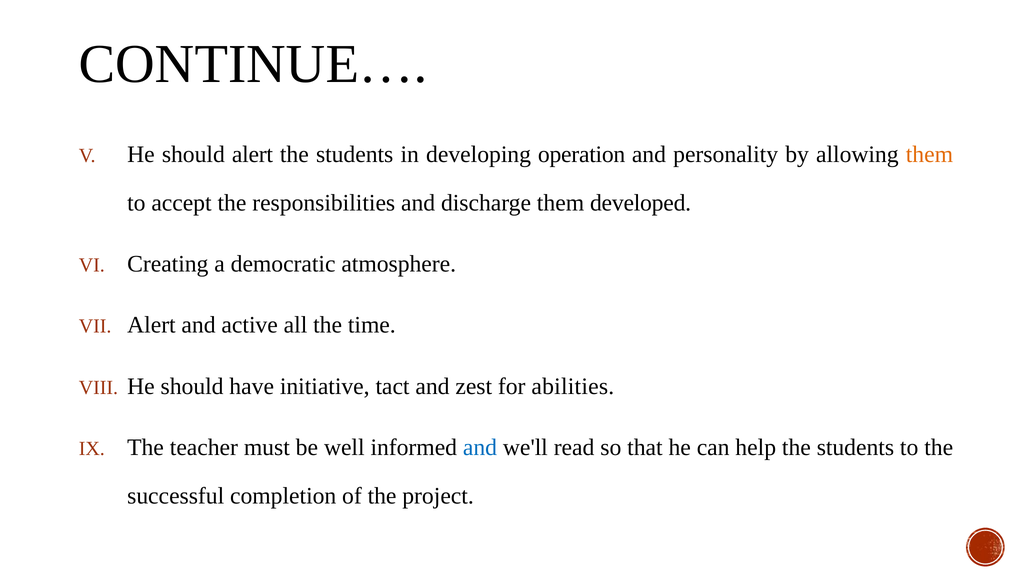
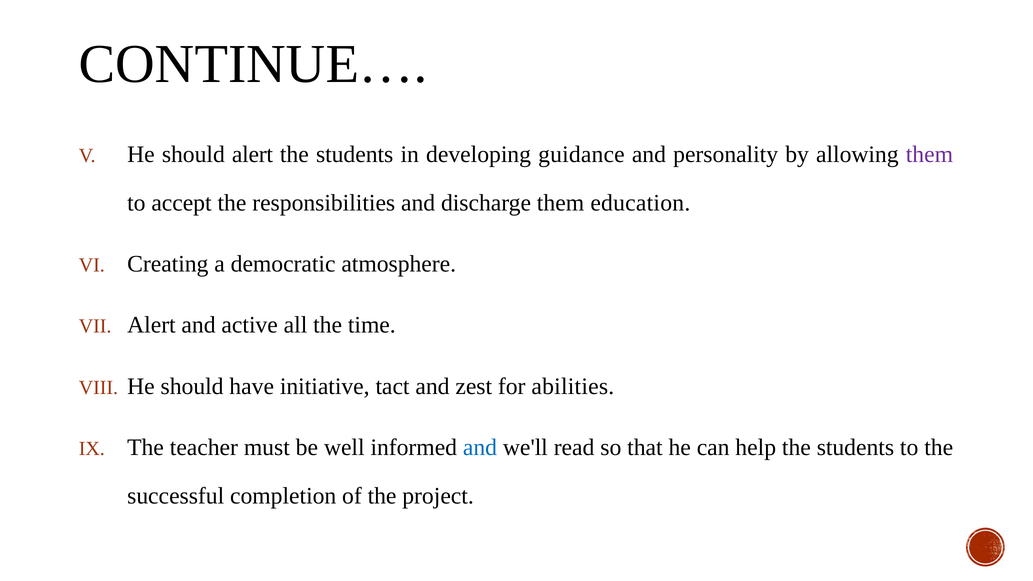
operation: operation -> guidance (581, 155)
them colour: orange -> purple (929, 155)
developed: developed -> education (640, 203)
